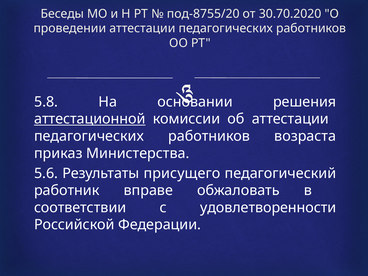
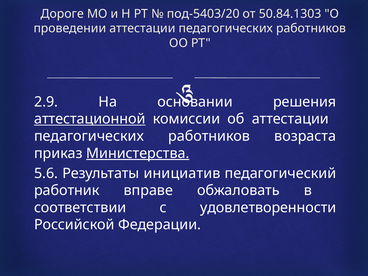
Беседы: Беседы -> Дороге (62, 14)
под-8755/20: под-8755/20 -> под-5403/20 (203, 14)
30.70.2020: 30.70.2020 -> 50.84.1303 (290, 14)
5.8: 5.8 -> 2.9 (46, 102)
Министерства underline: none -> present (138, 153)
присущего: присущего -> инициатив (182, 173)
